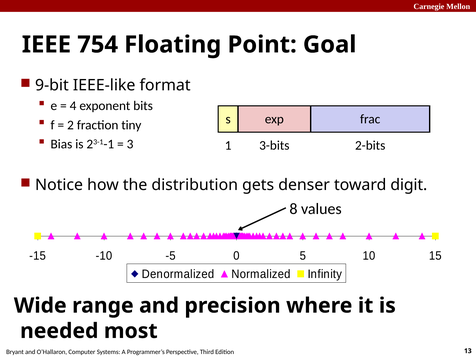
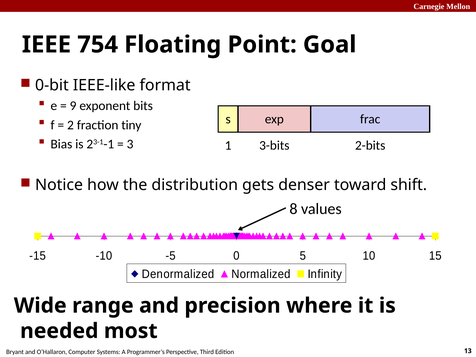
9-bit: 9-bit -> 0-bit (52, 85)
4: 4 -> 9 (73, 106)
digit: digit -> shift (409, 185)
